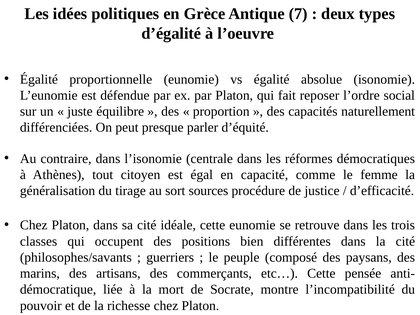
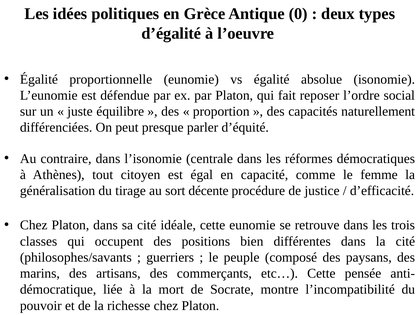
7: 7 -> 0 (298, 14)
sources: sources -> décente (208, 191)
